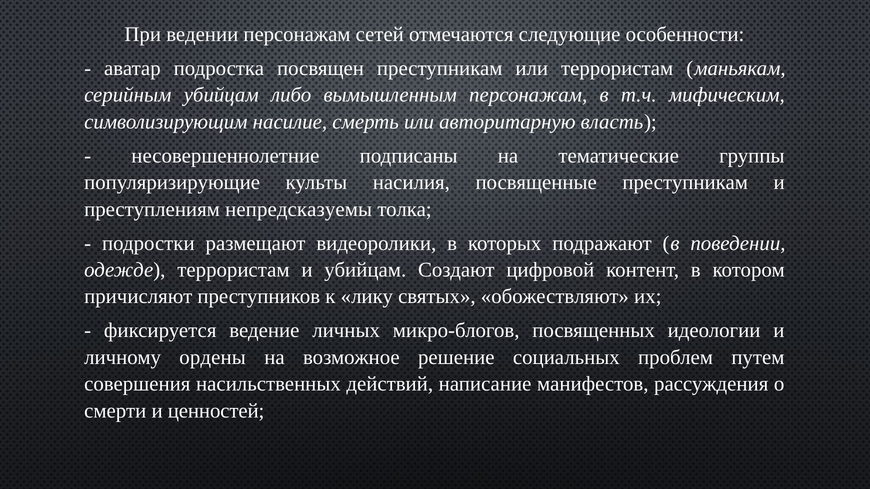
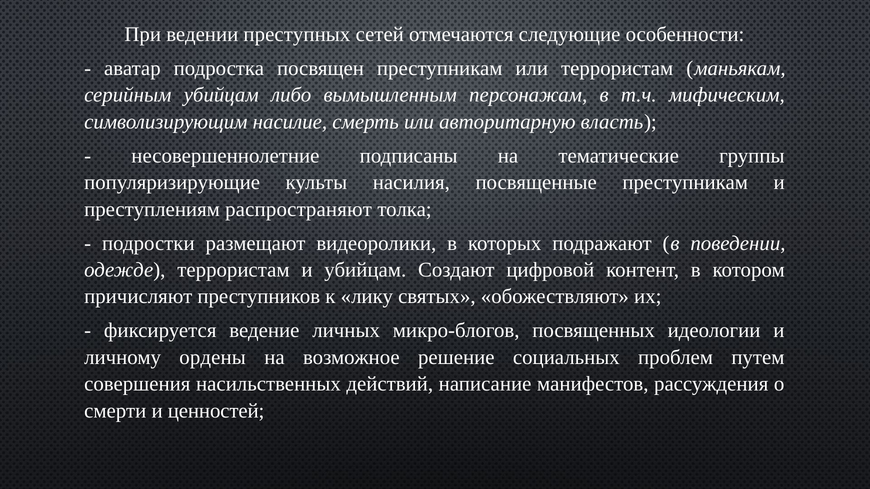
ведении персонажам: персонажам -> преступных (297, 34)
непредсказуемы: непредсказуемы -> распространяют (299, 209)
